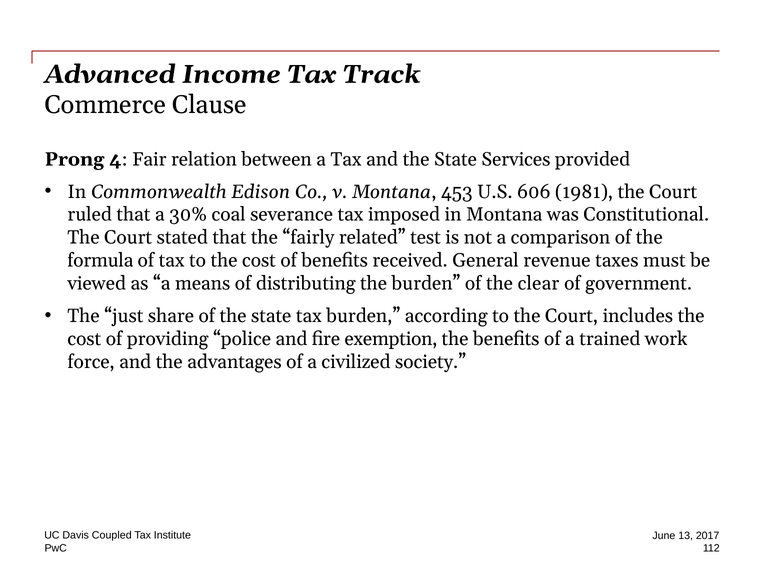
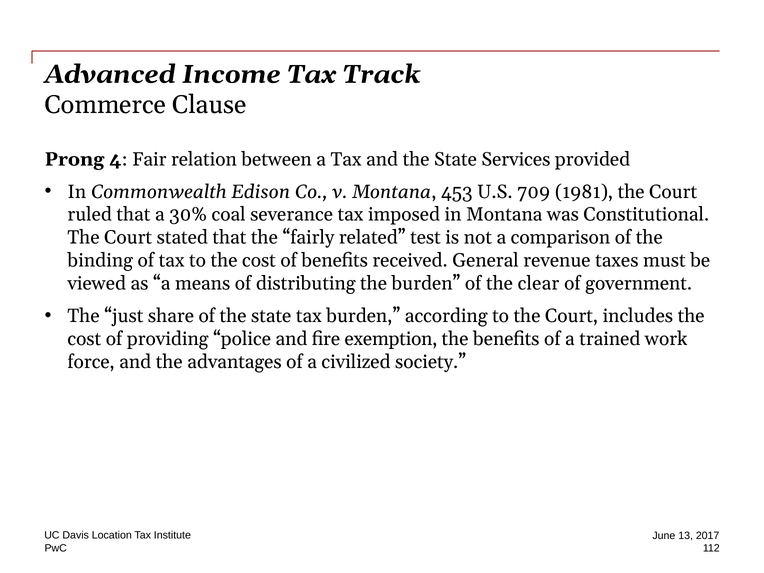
606: 606 -> 709 (534, 192)
formula: formula -> binding (100, 260)
Coupled: Coupled -> Location (112, 535)
